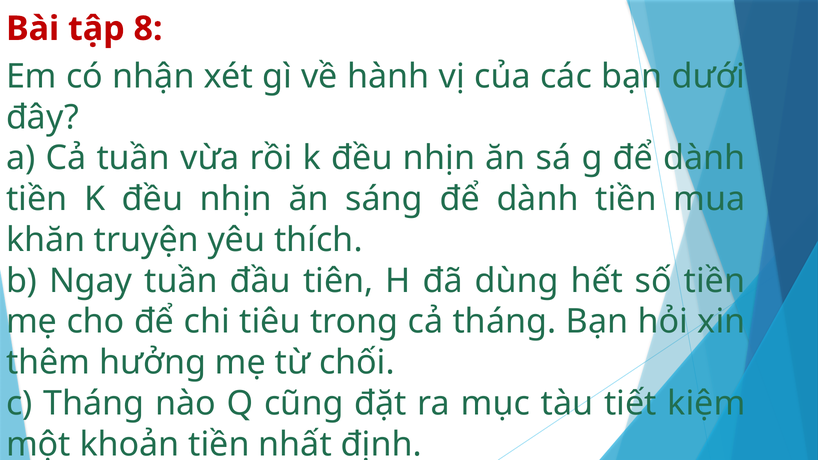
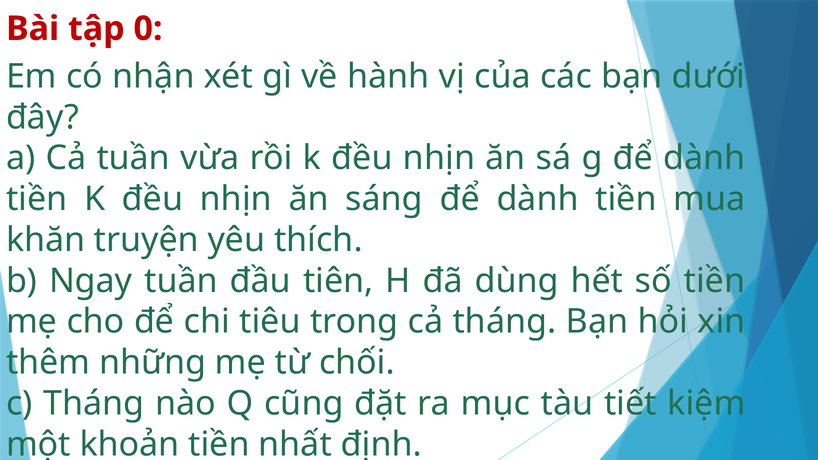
8: 8 -> 0 (148, 29)
thêm hưởng: hưởng -> những (153, 363)
